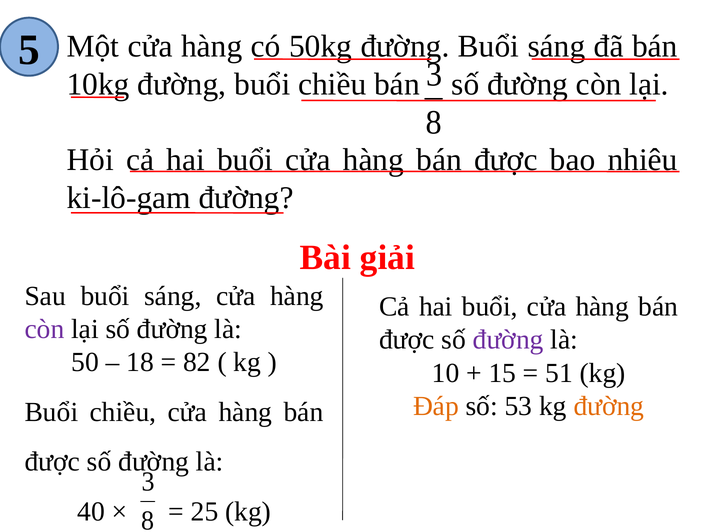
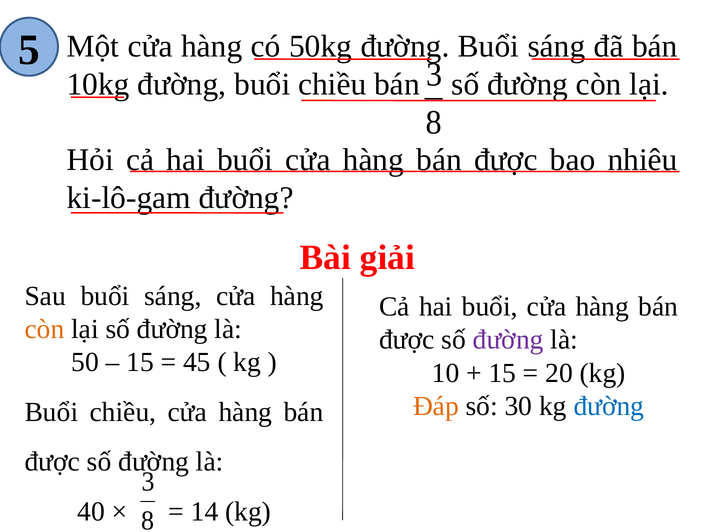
còn colour: purple -> orange (45, 329)
18: 18 -> 15 (140, 362)
82: 82 -> 45 (197, 362)
51: 51 -> 20 (559, 373)
53: 53 -> 30 (518, 406)
đường colour: orange -> blue (609, 406)
25: 25 -> 14 (205, 511)
